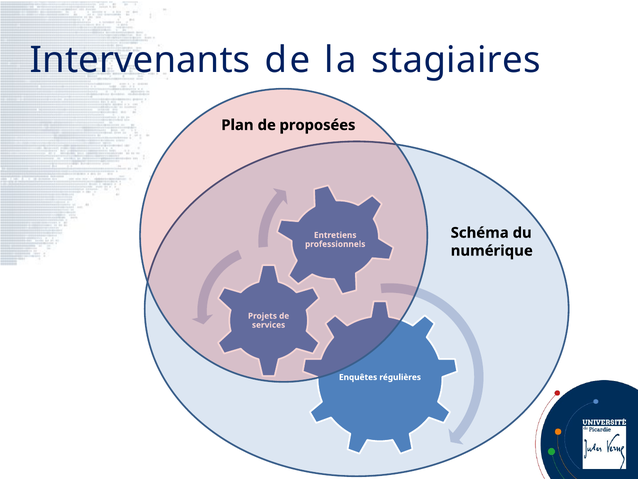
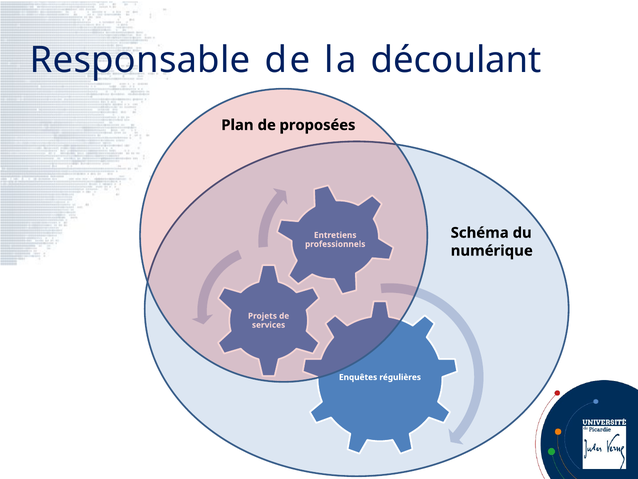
Intervenants: Intervenants -> Responsable (140, 60)
stagiaires: stagiaires -> découlant (456, 60)
